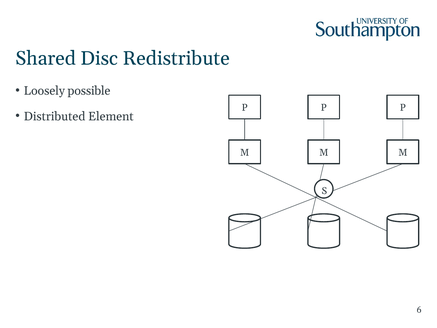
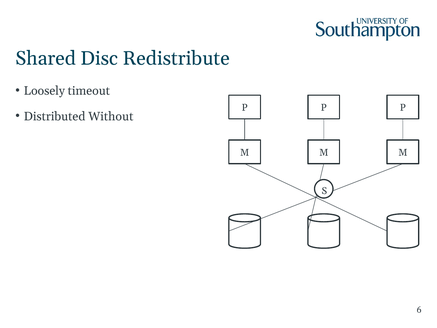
possible: possible -> timeout (89, 91)
Element: Element -> Without (111, 116)
